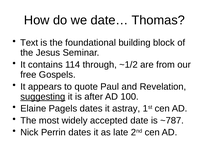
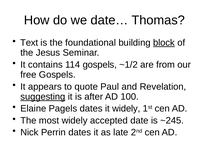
block underline: none -> present (164, 43)
114 through: through -> gospels (100, 65)
it astray: astray -> widely (126, 108)
~787: ~787 -> ~245 (172, 120)
